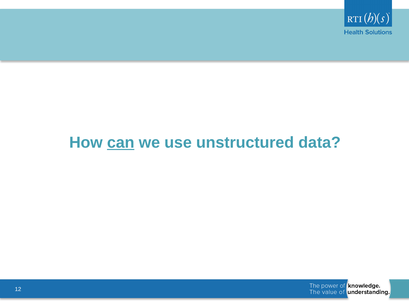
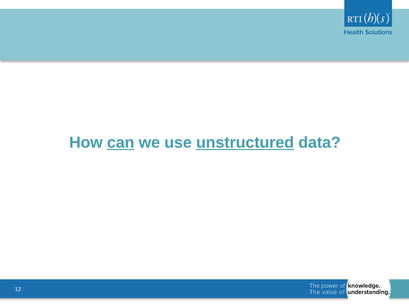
unstructured underline: none -> present (245, 143)
